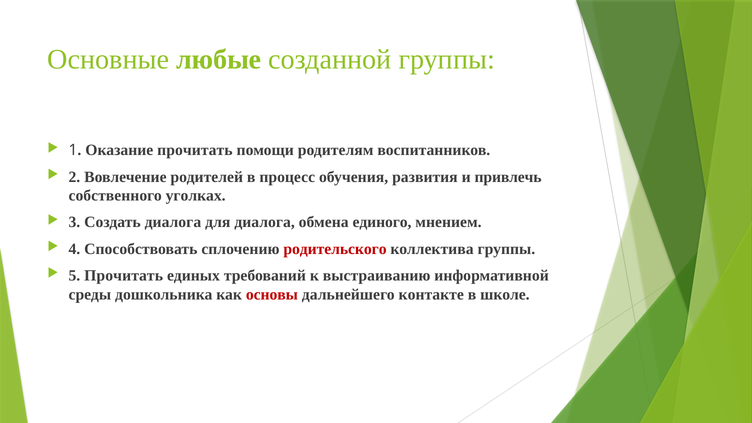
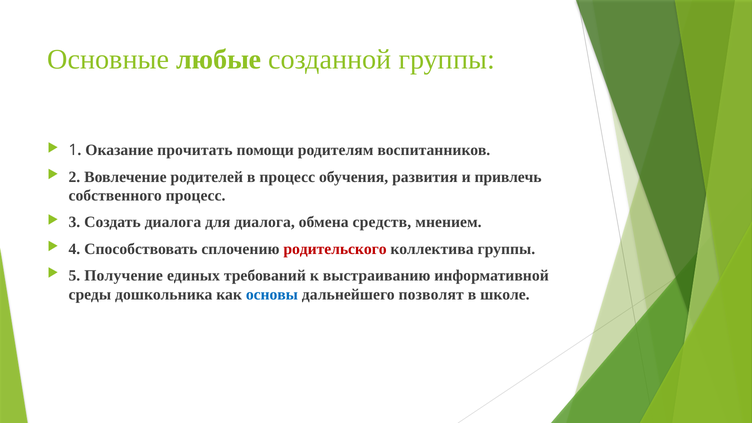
собственного уголках: уголках -> процесс (196, 196)
единого: единого -> средств (382, 222)
5 Прочитать: Прочитать -> Получение (124, 276)
основы colour: red -> blue (272, 294)
контакте: контакте -> позволят (431, 294)
